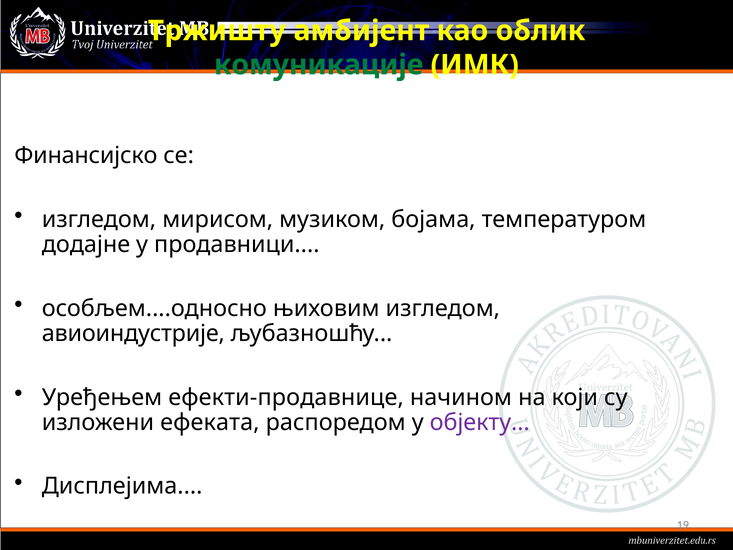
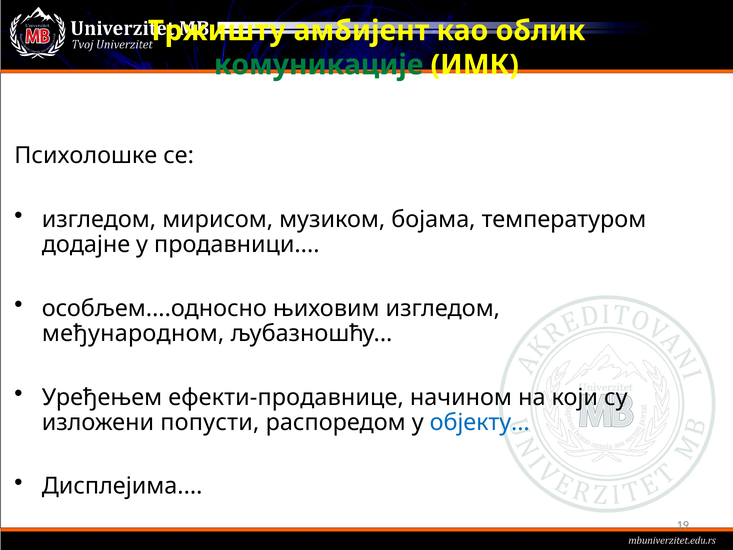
Финансијско: Финансијско -> Психолошке (86, 156)
авиоиндустрије: авиоиндустрије -> међународном (133, 333)
ефеката: ефеката -> попусти (210, 422)
објекту colour: purple -> blue (480, 422)
